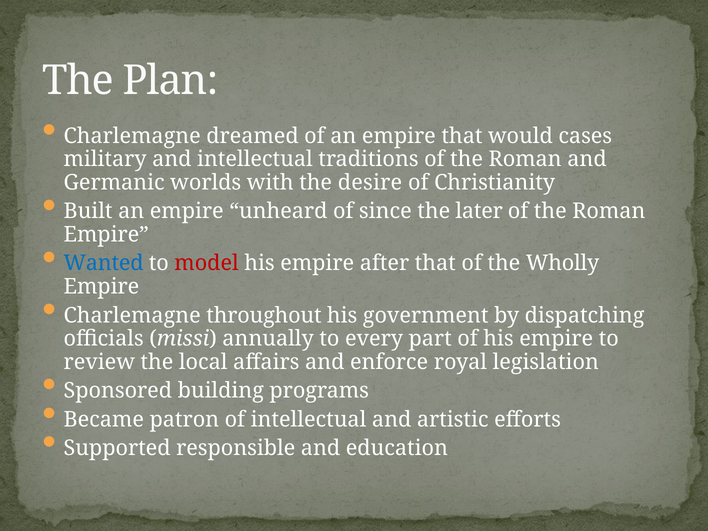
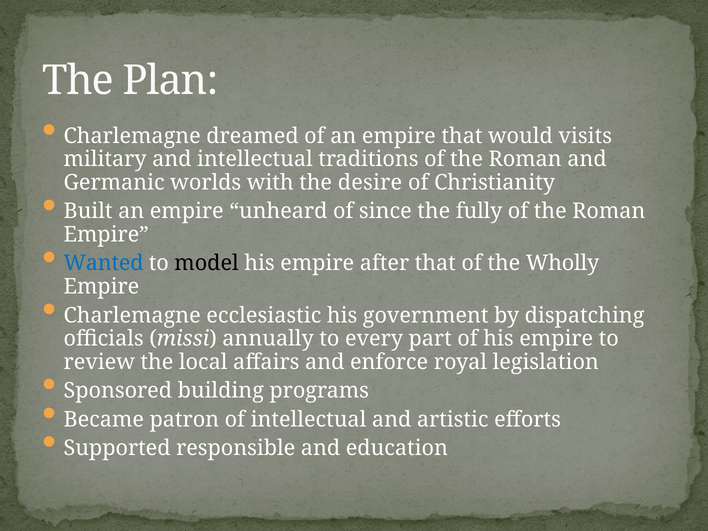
cases: cases -> visits (585, 136)
later: later -> fully (479, 211)
model colour: red -> black (207, 263)
throughout: throughout -> ecclesiastic (264, 315)
